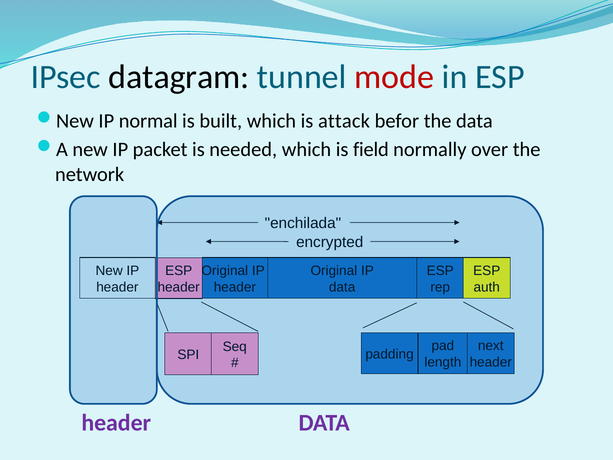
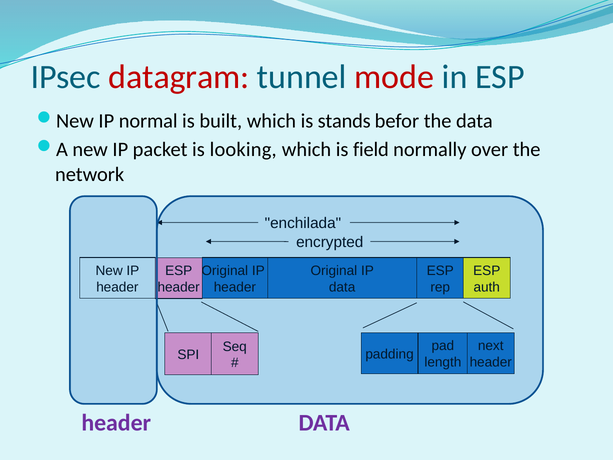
datagram colour: black -> red (179, 77)
attack: attack -> stands (344, 121)
needed: needed -> looking (243, 150)
